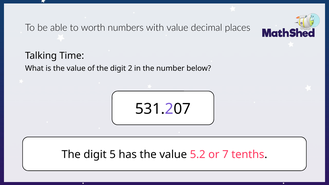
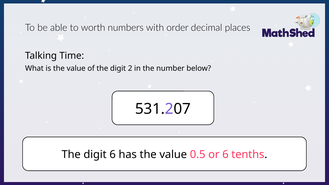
with value: value -> order (177, 28)
digit 5: 5 -> 6 (113, 155)
5.2: 5.2 -> 0.5 (198, 155)
or 7: 7 -> 6 (225, 155)
